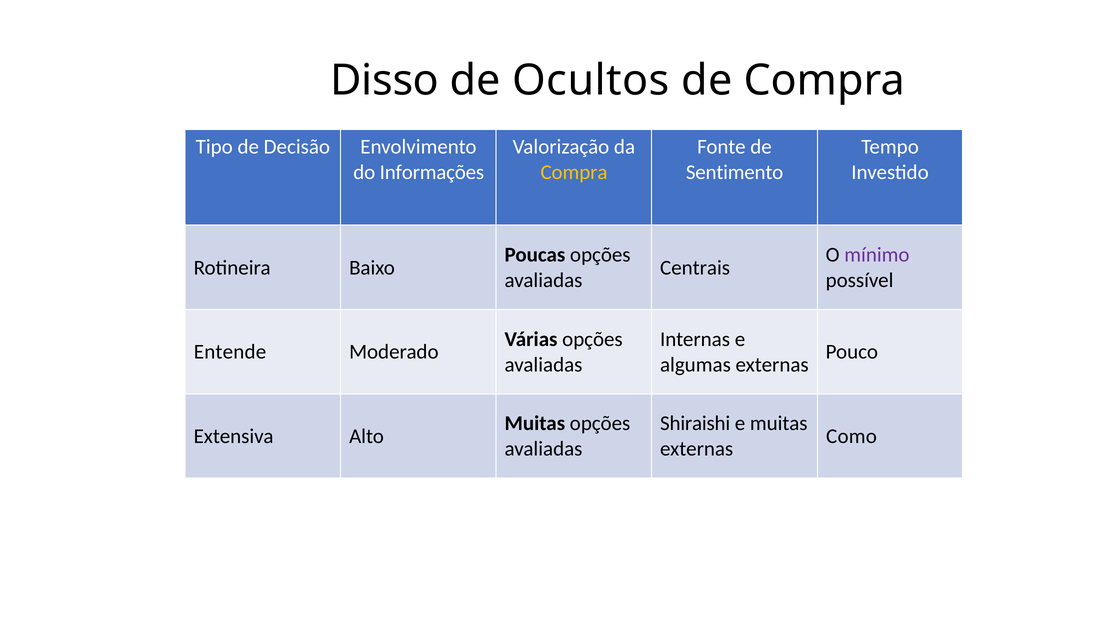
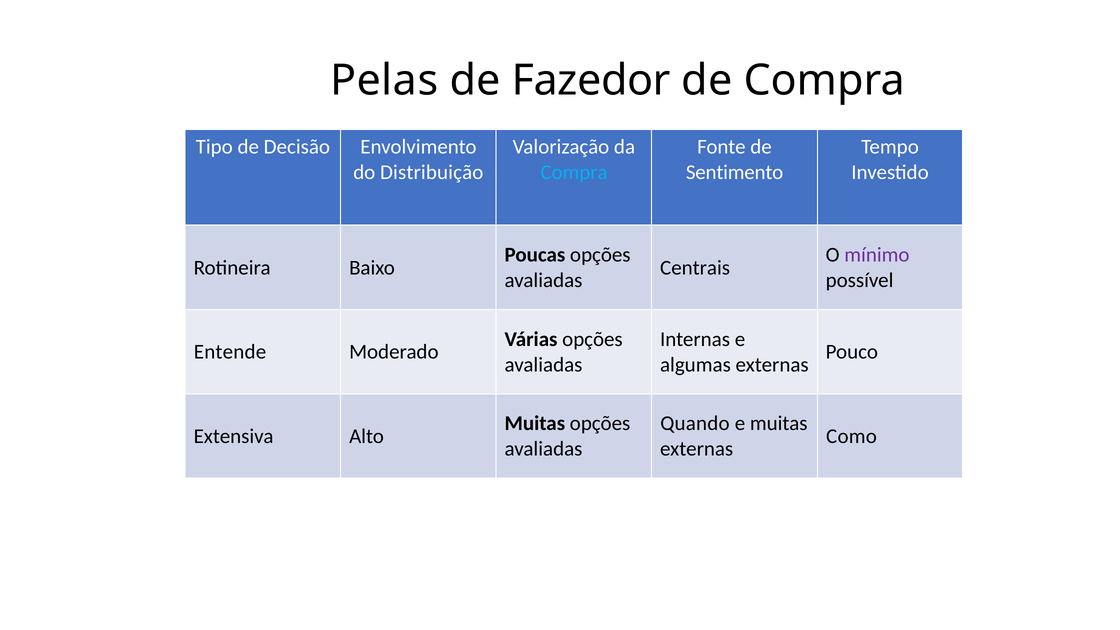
Disso: Disso -> Pelas (384, 81)
Ocultos: Ocultos -> Fazedor (591, 81)
Informações: Informações -> Distribuição (432, 172)
Compra colour: yellow -> light blue (574, 172)
Shiraishi: Shiraishi -> Quando (695, 423)
